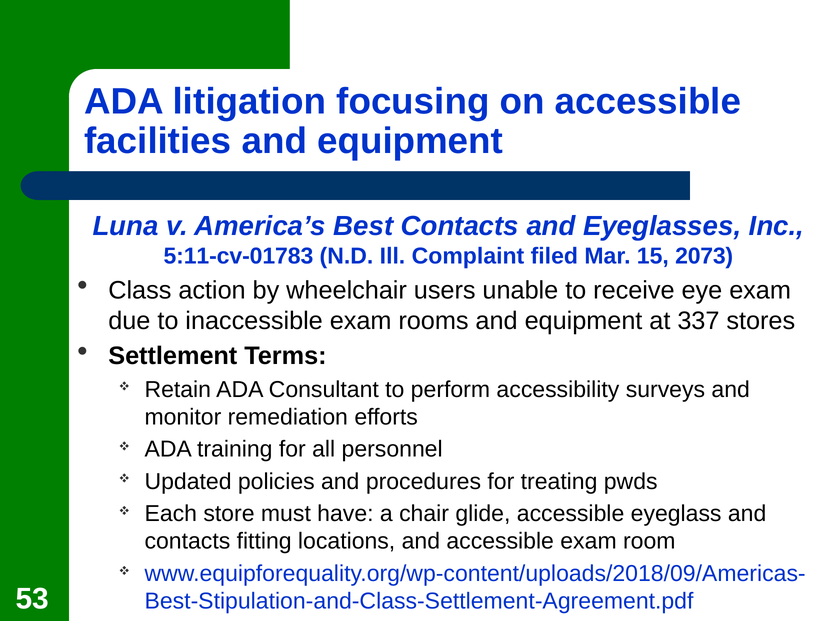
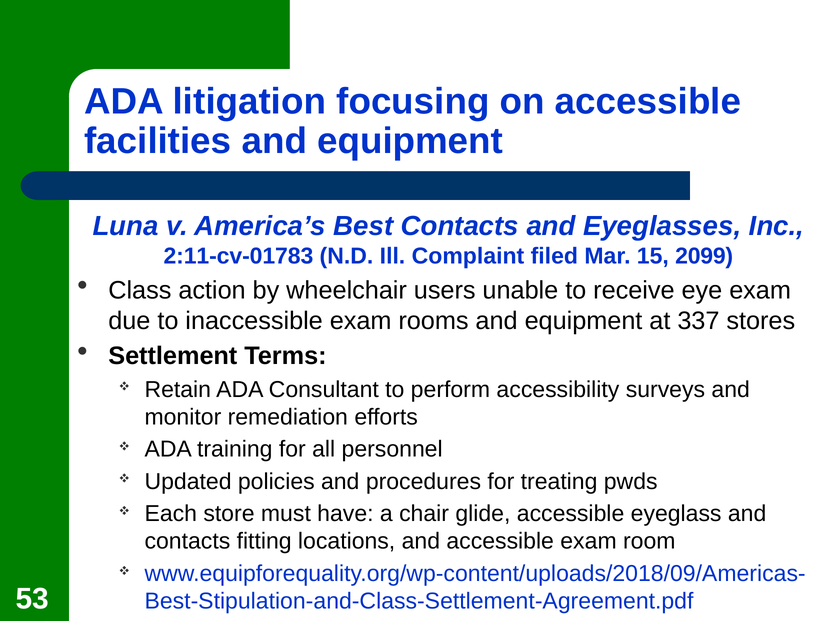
5:11-cv-01783: 5:11-cv-01783 -> 2:11-cv-01783 (238, 256)
2073: 2073 -> 2099 (704, 256)
